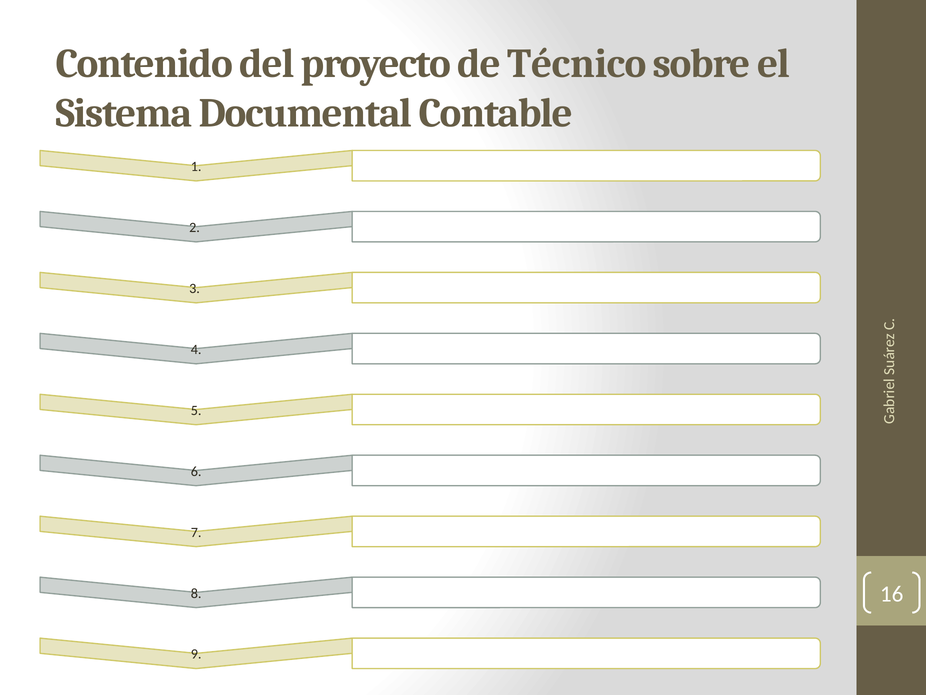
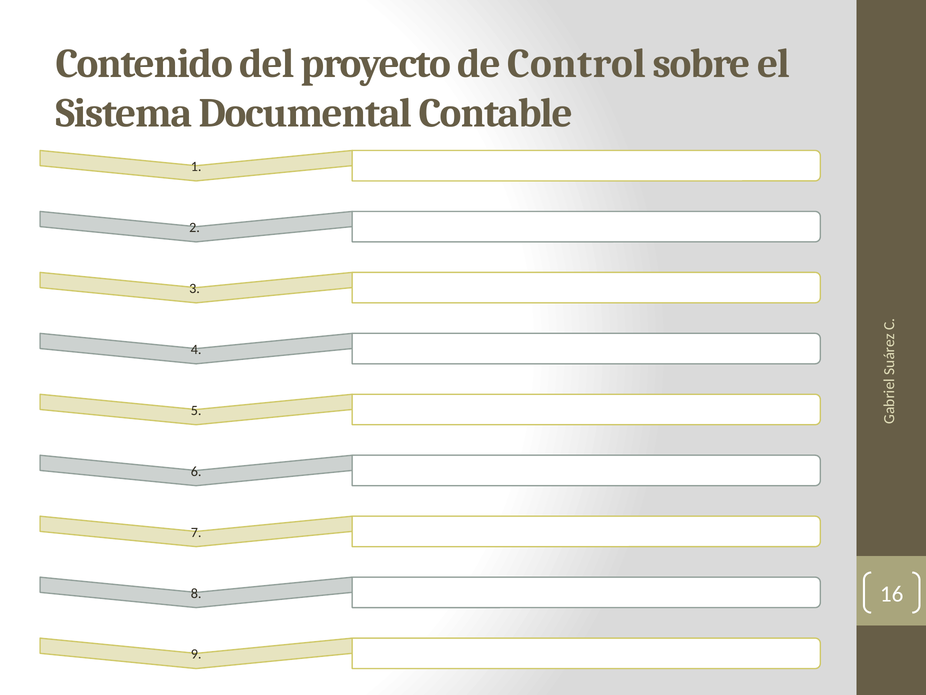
Técnico: Técnico -> Control (577, 64)
